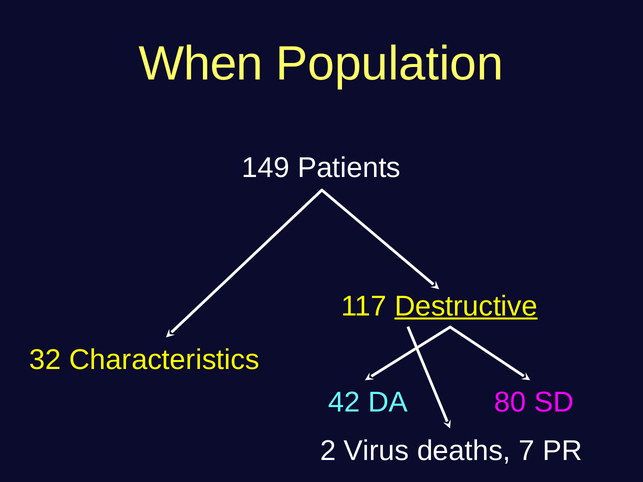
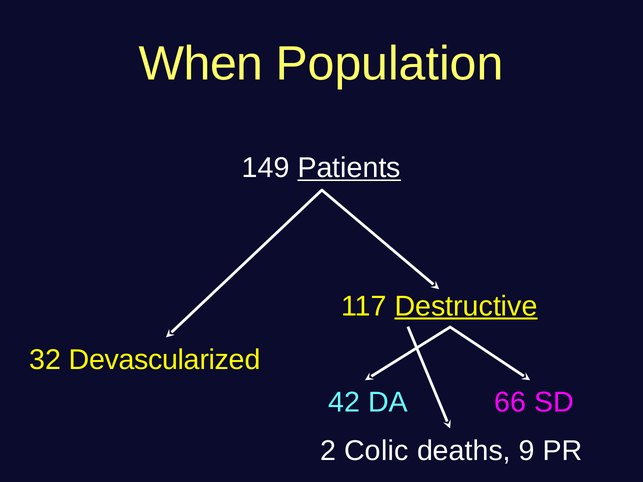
Patients underline: none -> present (349, 168)
Characteristics: Characteristics -> Devascularized (165, 360)
80: 80 -> 66 (510, 403)
Virus: Virus -> Colic (376, 451)
7: 7 -> 9 (527, 451)
